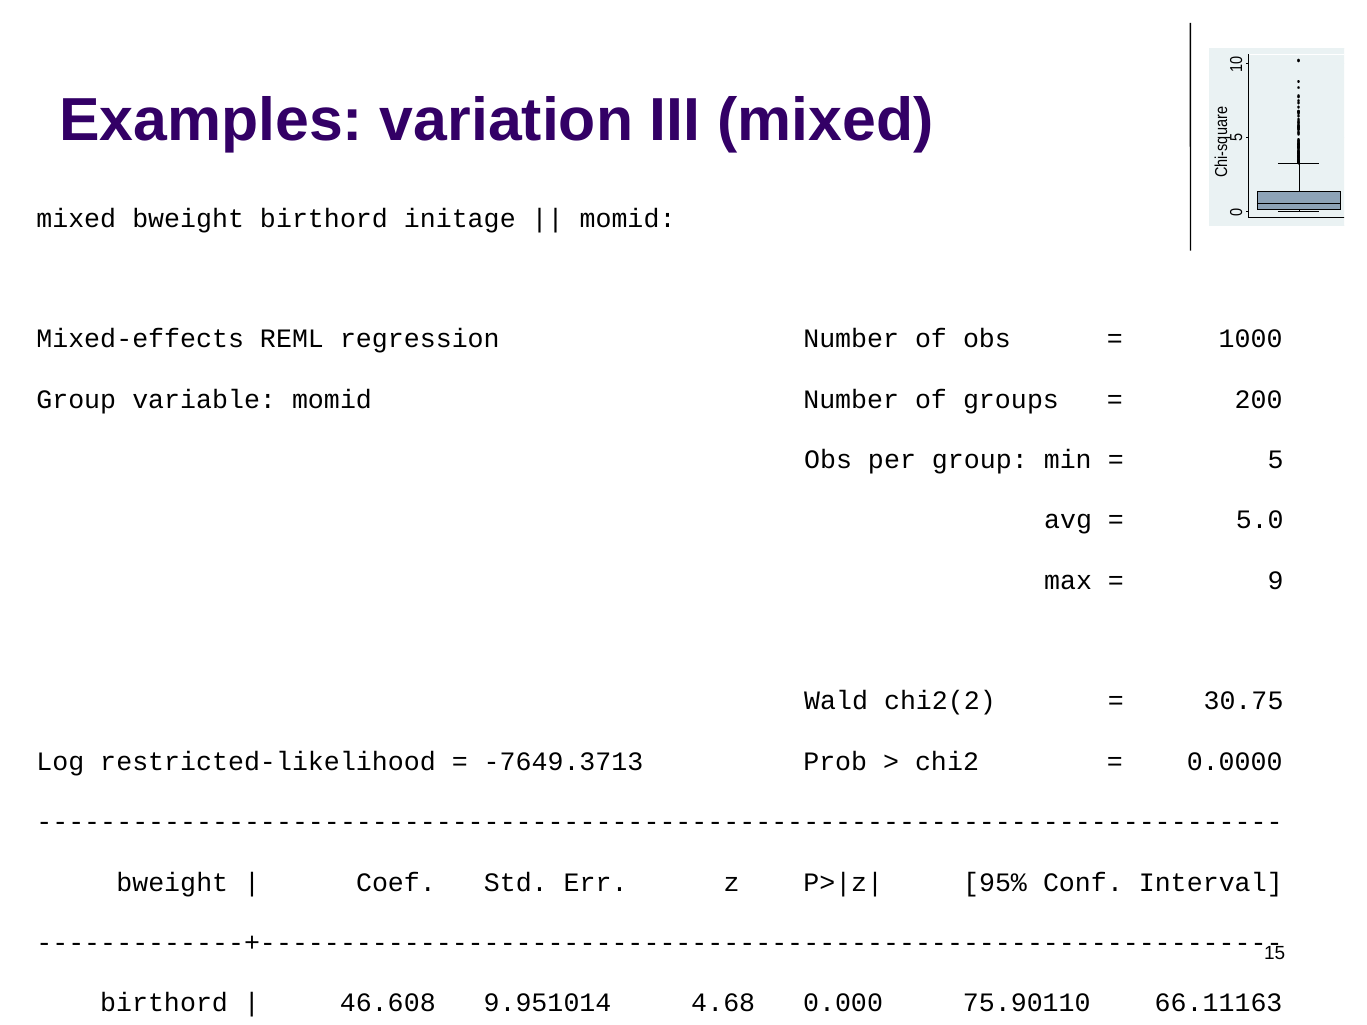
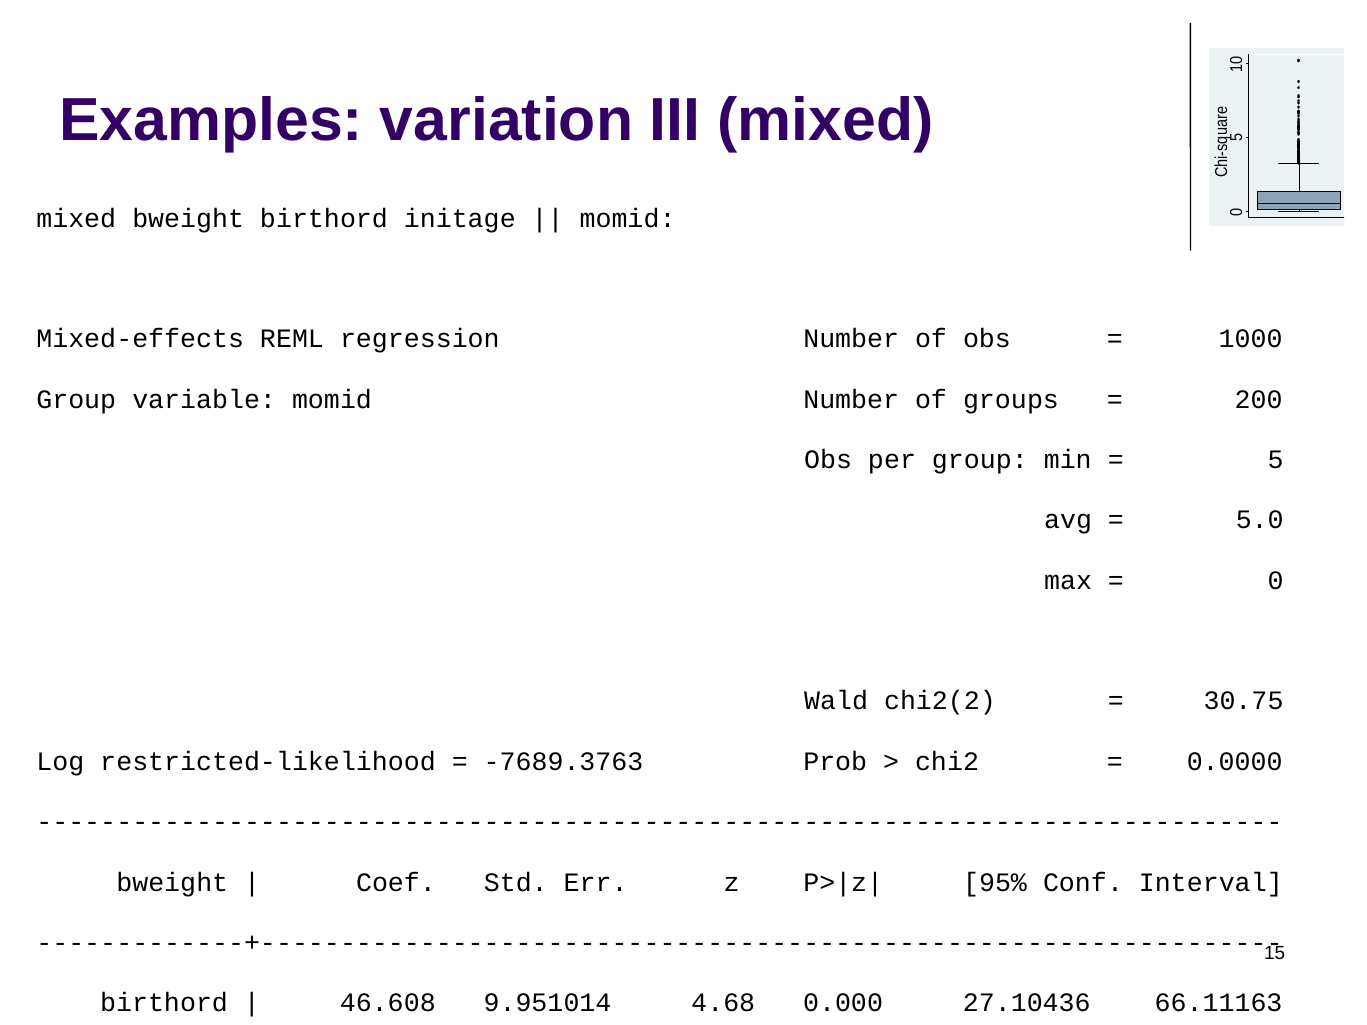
9: 9 -> 0 (1276, 581)
-7649.3713: -7649.3713 -> -7689.3763 (564, 762)
75.90110: 75.90110 -> 27.10436 (1027, 1003)
